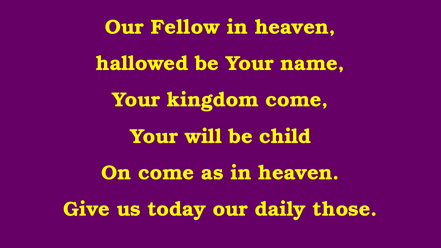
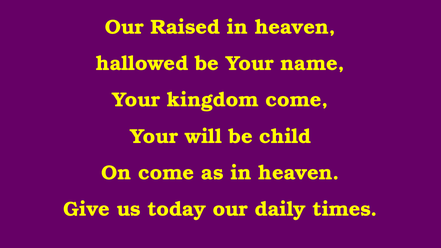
Fellow: Fellow -> Raised (185, 27)
those: those -> times (345, 209)
